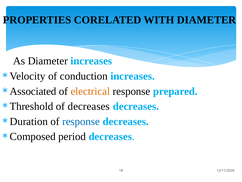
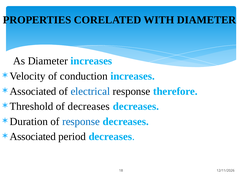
electrical colour: orange -> blue (90, 91)
prepared: prepared -> therefore (175, 91)
Composed: Composed -> Associated (33, 136)
